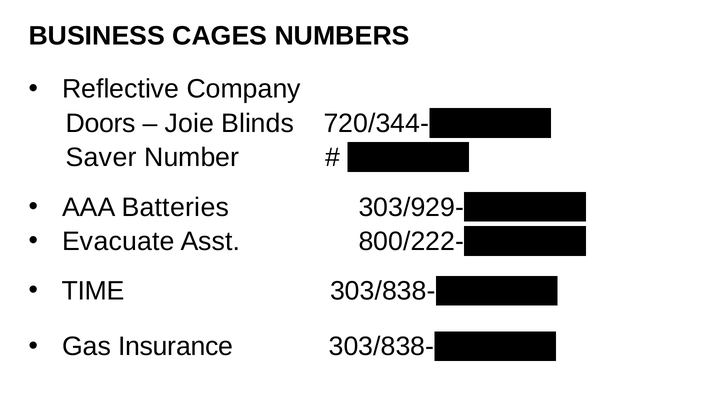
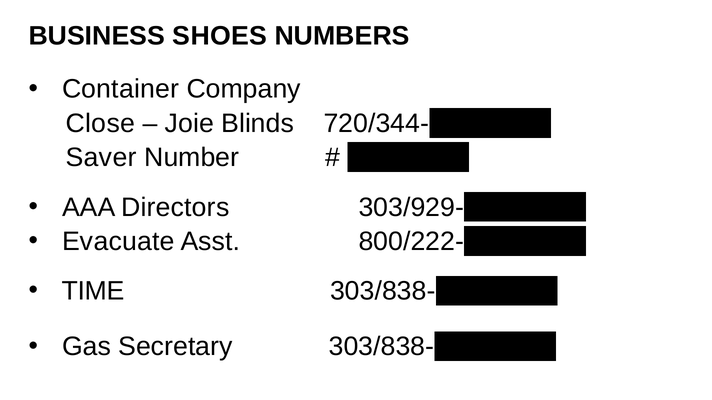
CAGES: CAGES -> SHOES (220, 36)
Reflective: Reflective -> Container (121, 89)
Doors: Doors -> Close (100, 123)
Batteries: Batteries -> Directors (175, 207)
Insurance: Insurance -> Secretary (175, 347)
